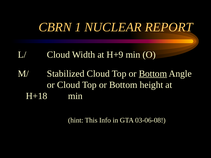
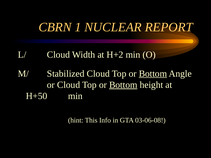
H+9: H+9 -> H+2 (115, 55)
Bottom underline: none -> present (123, 85)
H+18: H+18 -> H+50 (37, 96)
